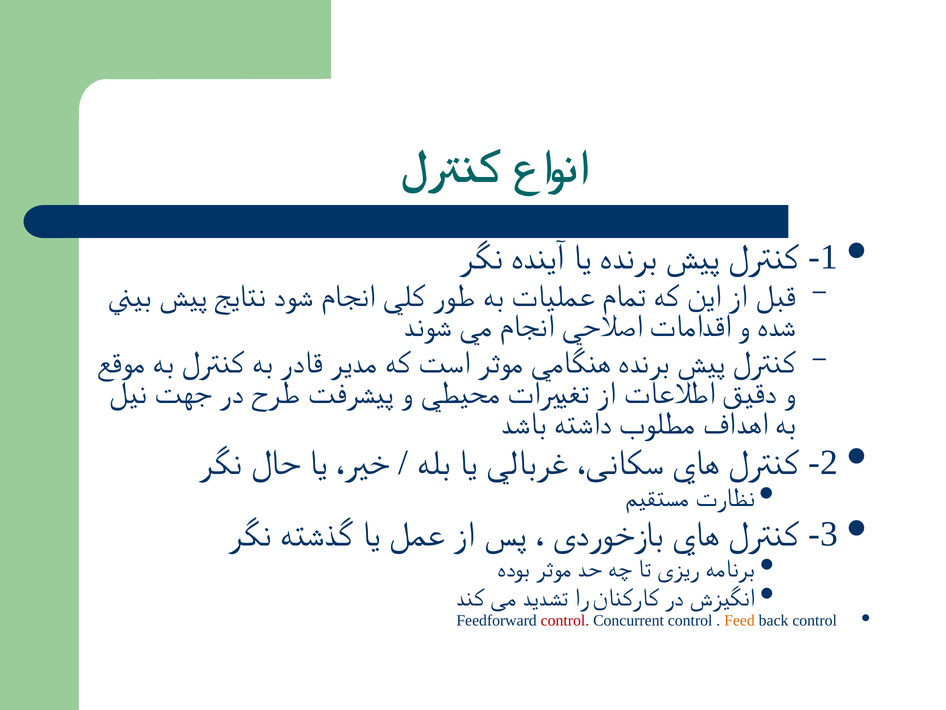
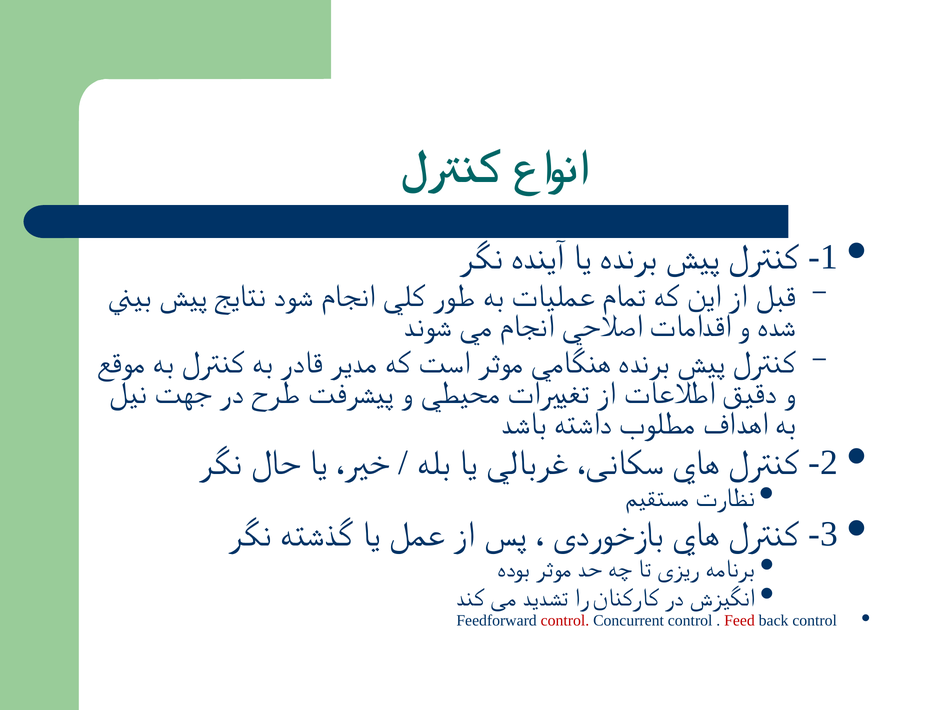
Feed colour: orange -> red (740, 620)
